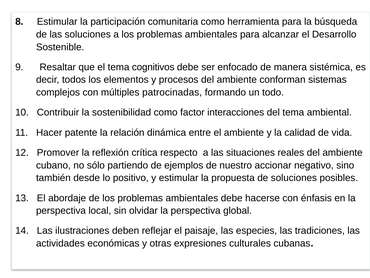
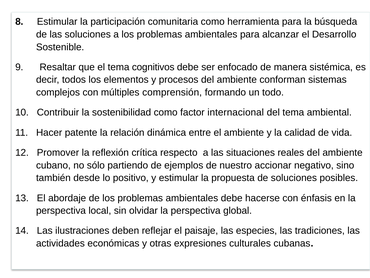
patrocinadas: patrocinadas -> comprensión (172, 92)
interacciones: interacciones -> internacional (236, 112)
